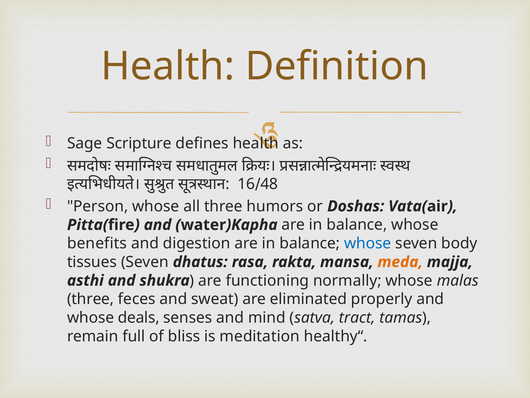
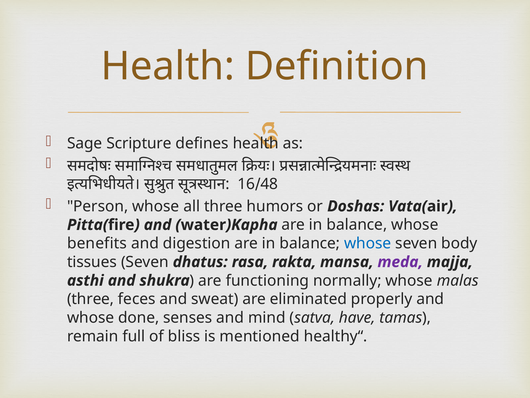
meda colour: orange -> purple (400, 262)
deals: deals -> done (139, 317)
tract: tract -> have (357, 317)
meditation: meditation -> mentioned (260, 336)
